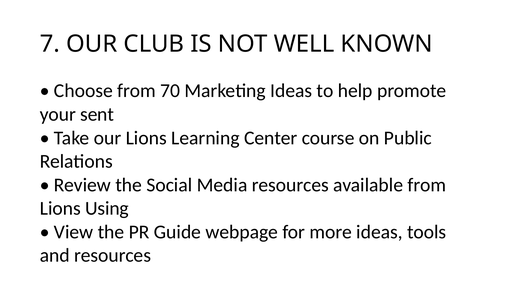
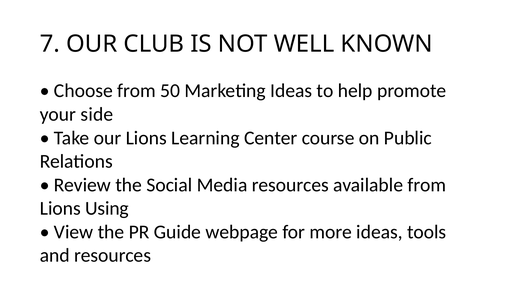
70: 70 -> 50 (170, 91)
sent: sent -> side (97, 114)
